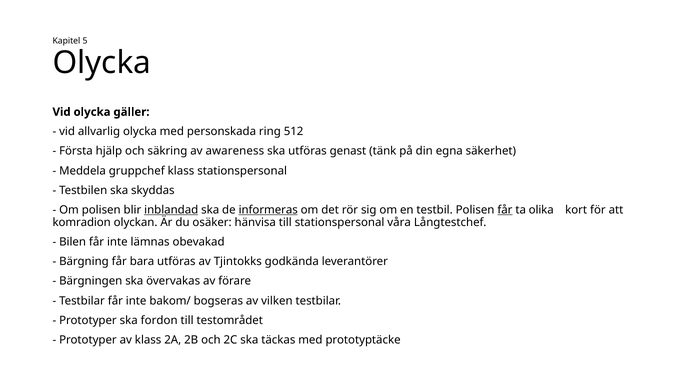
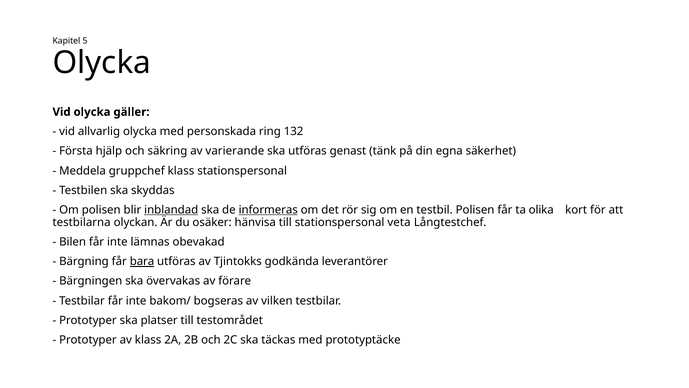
512: 512 -> 132 (294, 131)
awareness: awareness -> varierande (235, 151)
får underline: present -> none (505, 210)
komradion: komradion -> testbilarna (82, 222)
våra: våra -> veta (399, 222)
bara underline: none -> present (142, 261)
fordon: fordon -> platser (159, 320)
